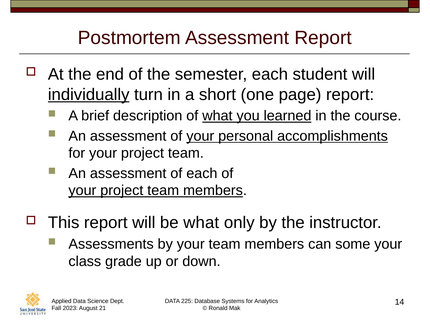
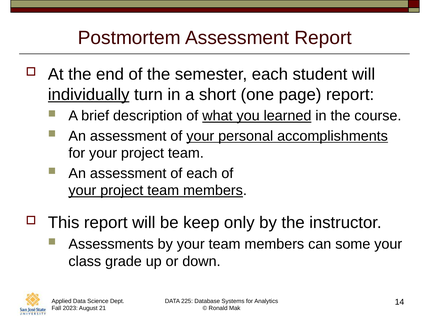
be what: what -> keep (201, 222)
